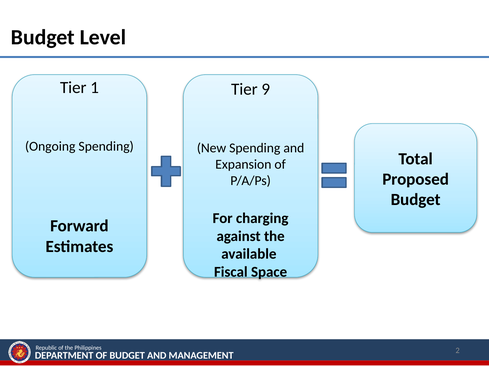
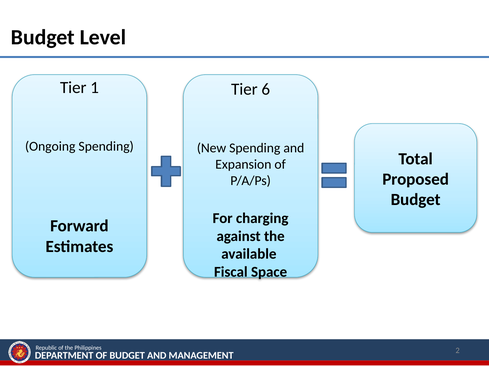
9: 9 -> 6 (266, 89)
